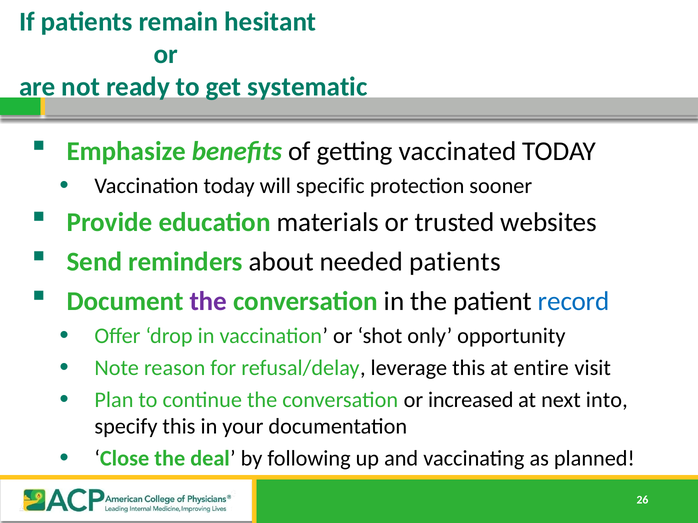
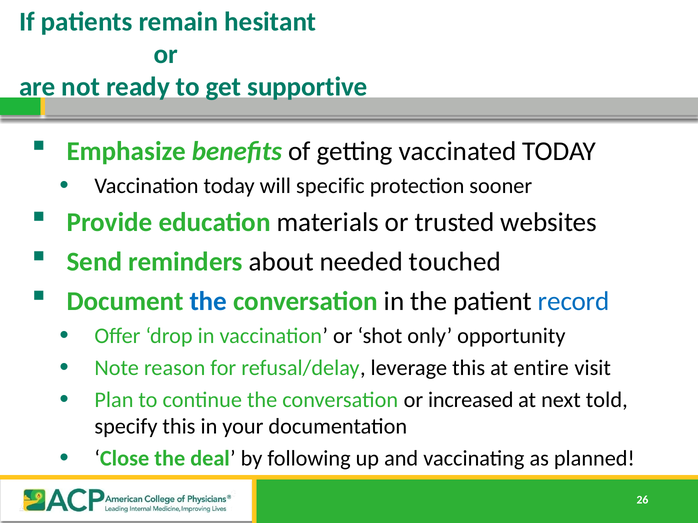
systematic: systematic -> supportive (307, 87)
needed patients: patients -> touched (455, 262)
the colour: purple -> blue (208, 301)
into: into -> told (607, 400)
